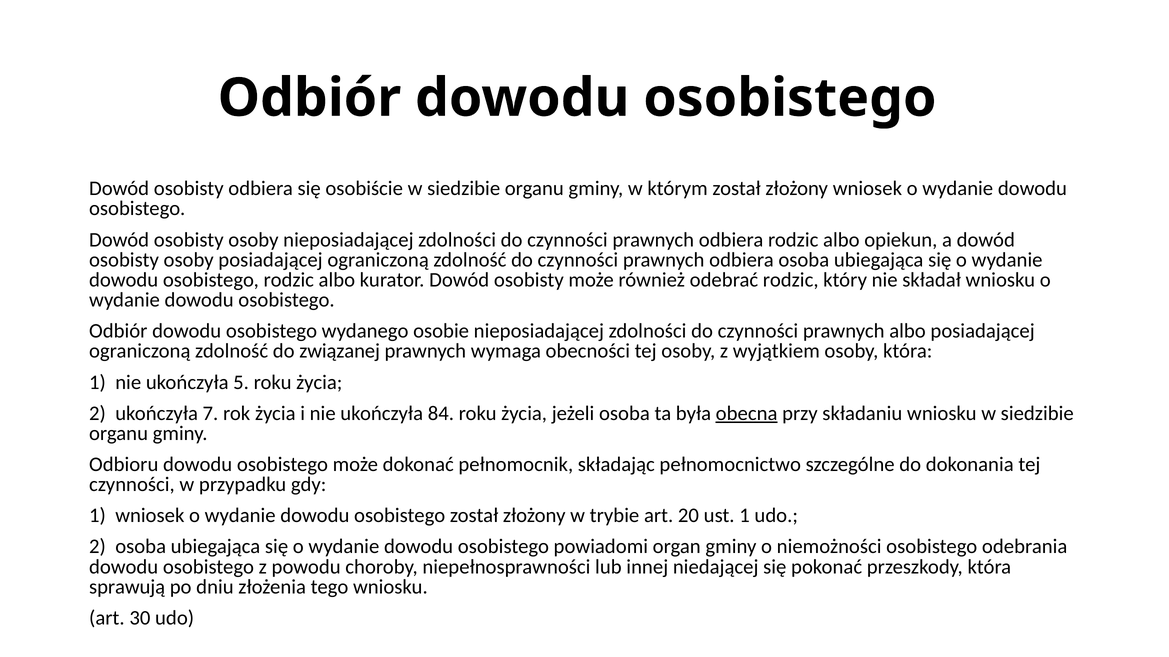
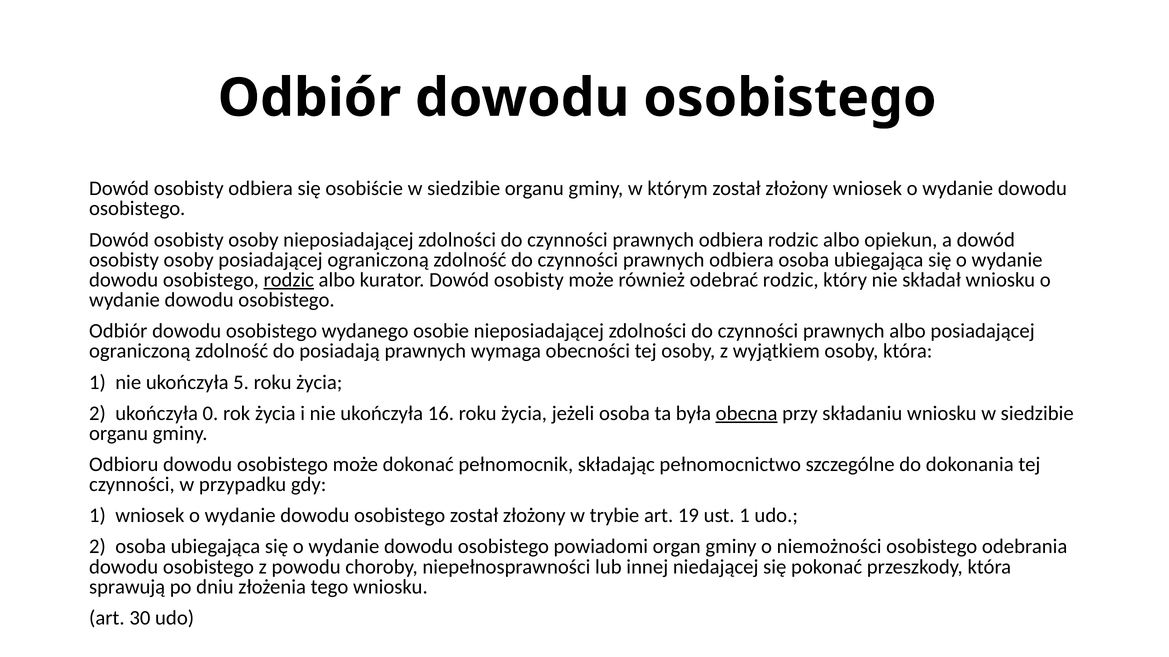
rodzic underline: none -> present (289, 280)
związanej: związanej -> posiadają (340, 351)
7: 7 -> 0 (210, 414)
84: 84 -> 16 (441, 414)
20: 20 -> 19 (688, 516)
